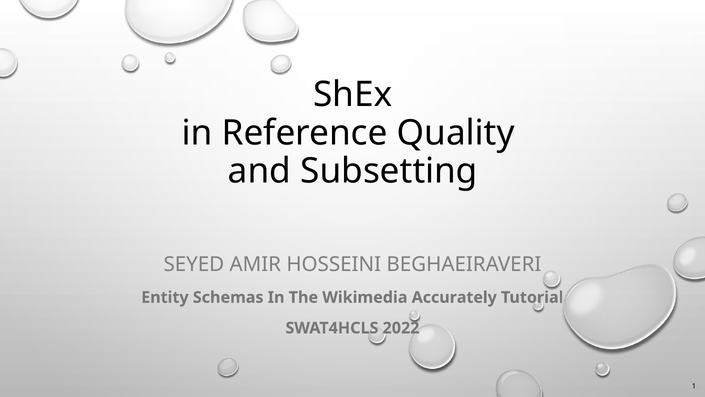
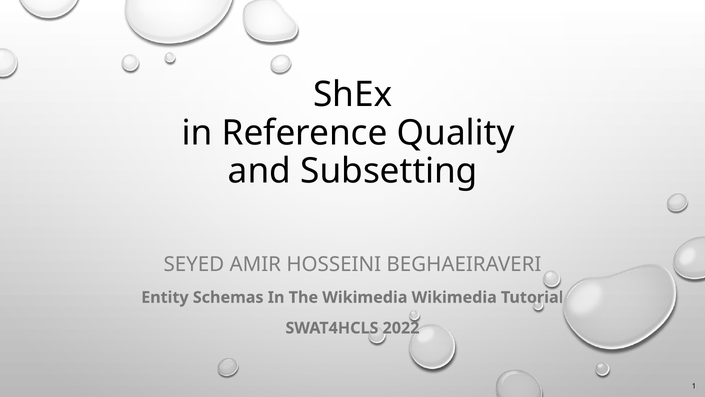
Wikimedia Accurately: Accurately -> Wikimedia (454, 297)
